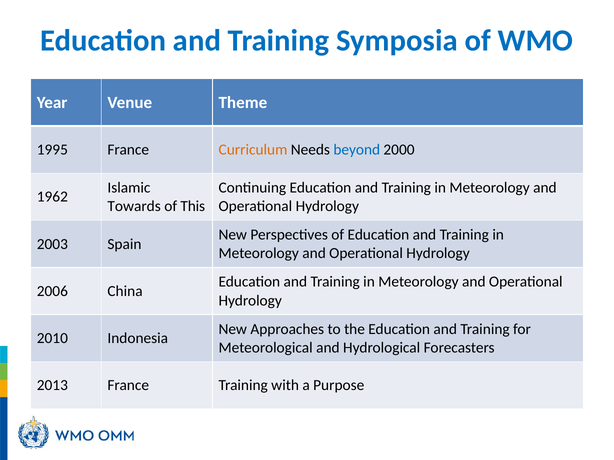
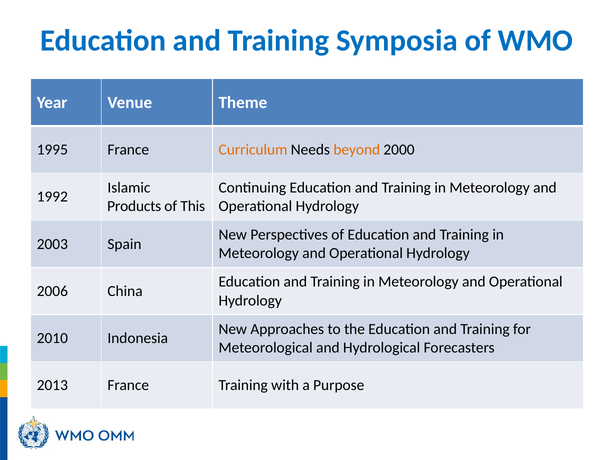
beyond colour: blue -> orange (357, 150)
1962: 1962 -> 1992 (52, 197)
Towards: Towards -> Products (134, 206)
